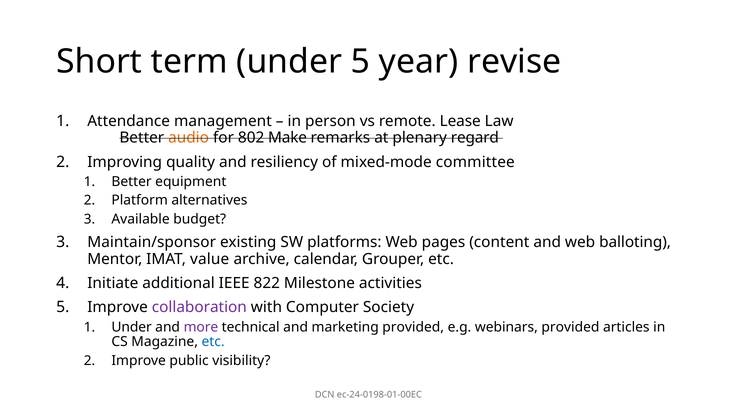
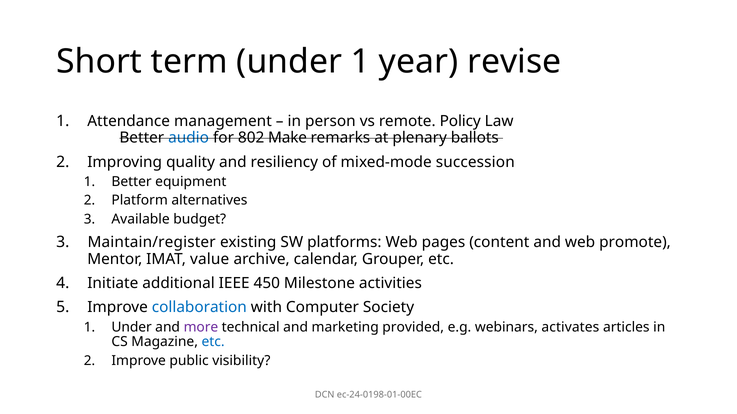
under 5: 5 -> 1 (360, 62)
Lease: Lease -> Policy (460, 121)
audio colour: orange -> blue (189, 138)
regard: regard -> ballots (475, 138)
committee: committee -> succession (475, 162)
Maintain/sponsor: Maintain/sponsor -> Maintain/register (152, 243)
balloting: balloting -> promote (635, 243)
822: 822 -> 450 (267, 284)
collaboration colour: purple -> blue (199, 308)
webinars provided: provided -> activates (570, 327)
